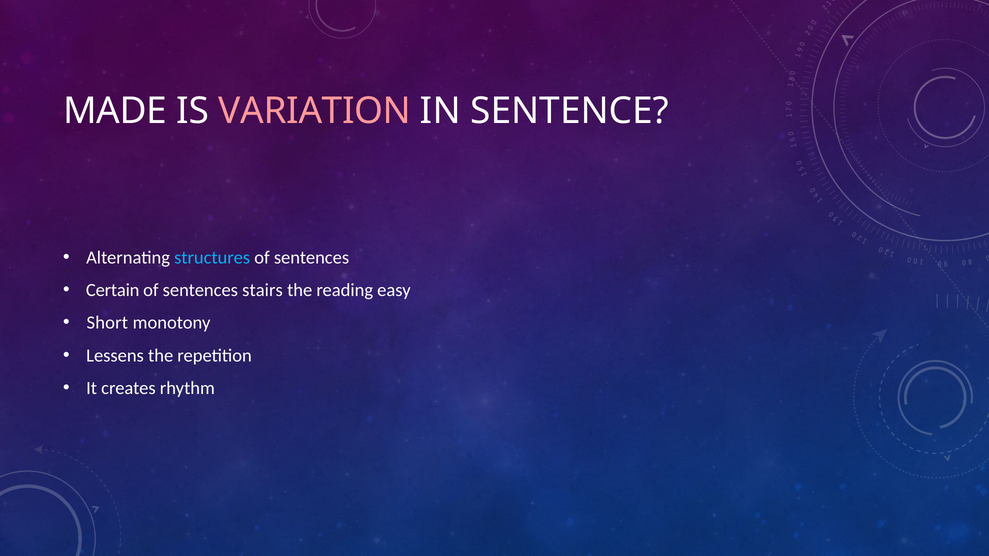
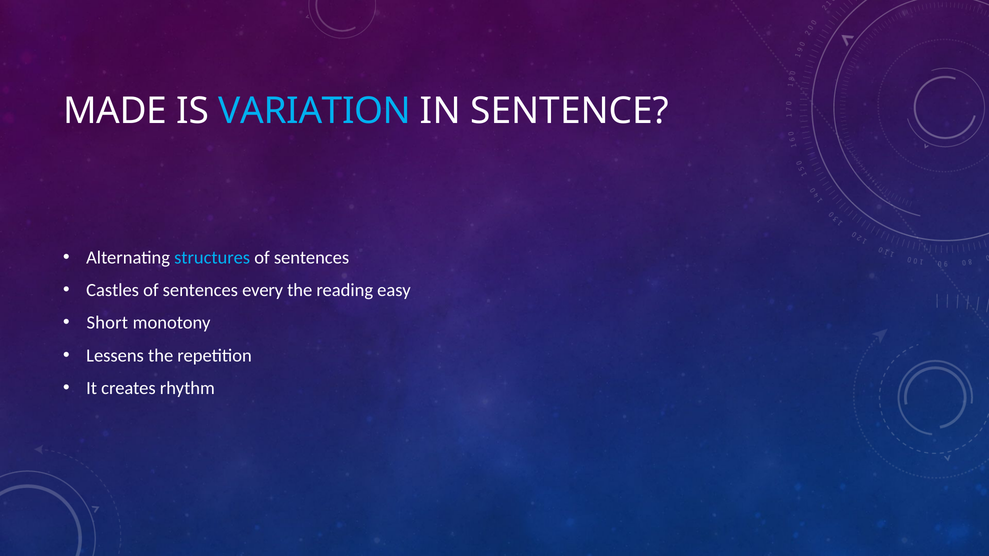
VARIATION colour: pink -> light blue (315, 111)
Certain: Certain -> Castles (113, 290)
stairs: stairs -> every (263, 290)
